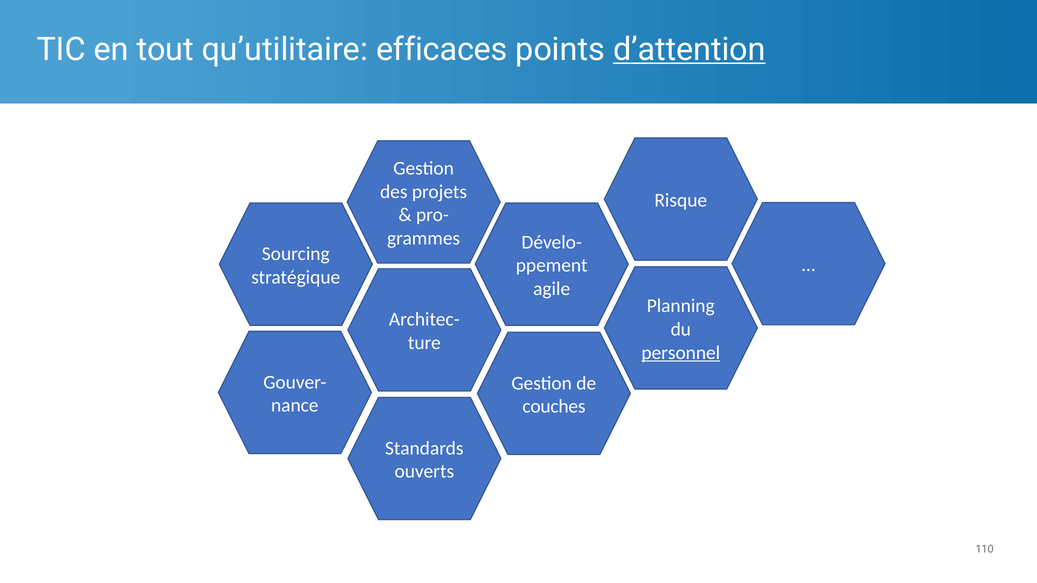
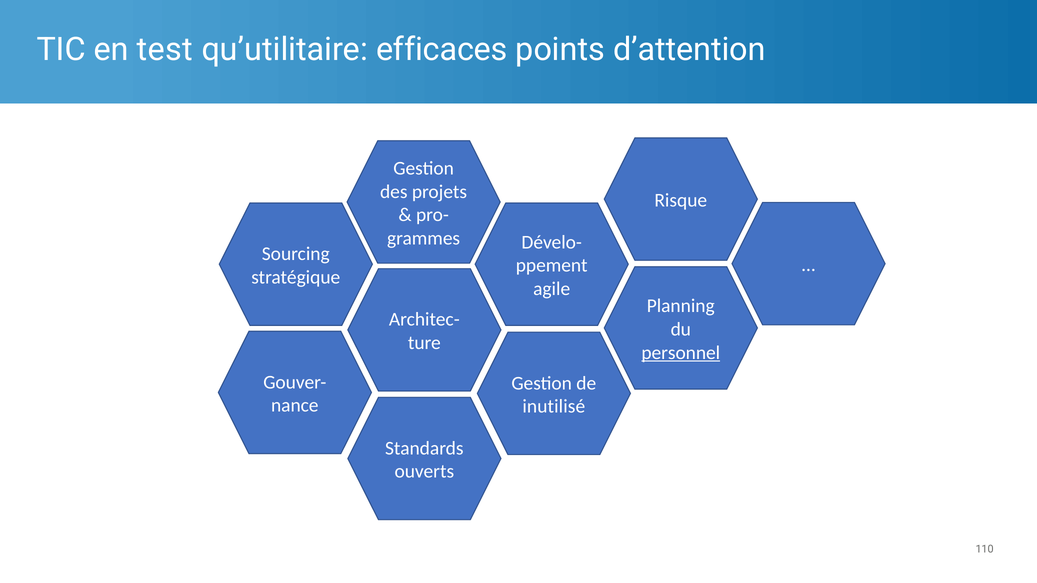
tout: tout -> test (165, 49)
d’attention underline: present -> none (689, 49)
couches: couches -> inutilisé (554, 407)
